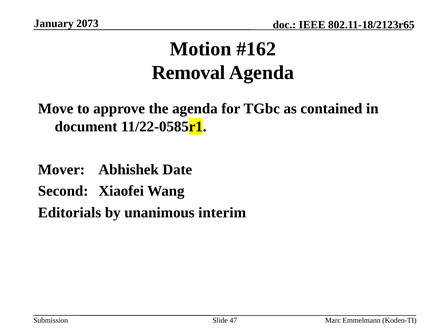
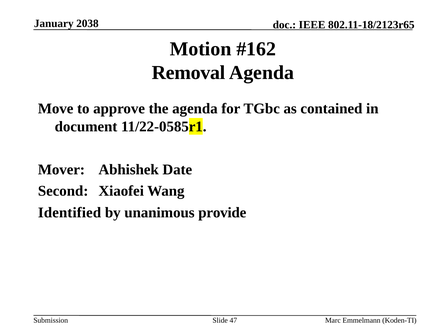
2073: 2073 -> 2038 (87, 24)
Editorials: Editorials -> Identified (70, 213)
interim: interim -> provide (222, 213)
